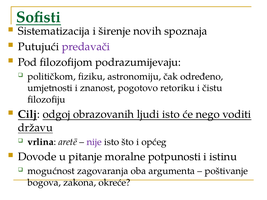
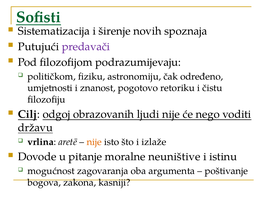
ljudi isto: isto -> nije (171, 114)
nije colour: purple -> orange (94, 142)
općeg: općeg -> izlaže (154, 142)
potpunosti: potpunosti -> neuništive (174, 157)
okreće: okreće -> kasniji (114, 183)
